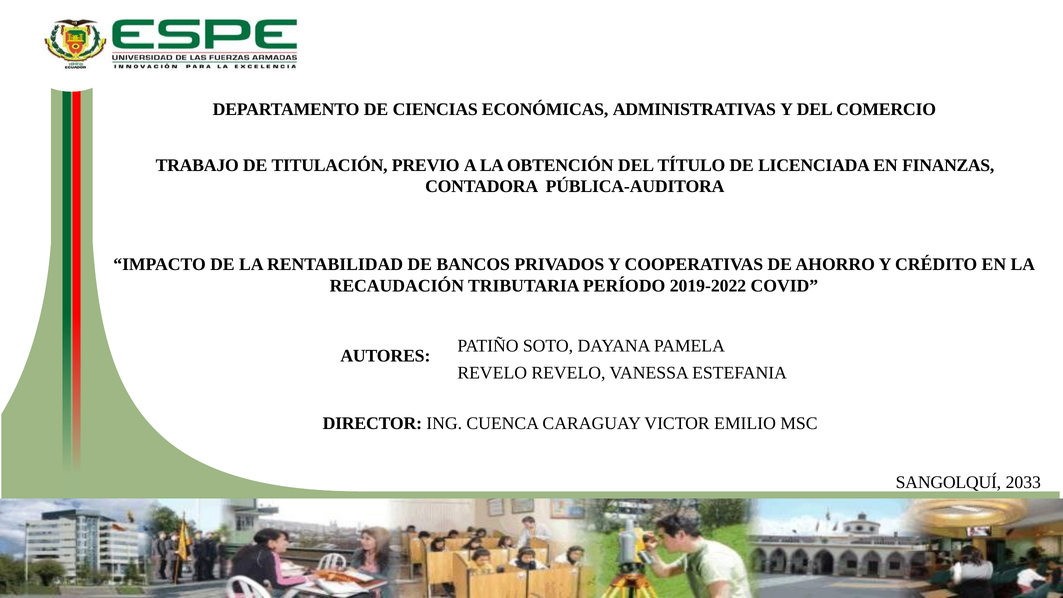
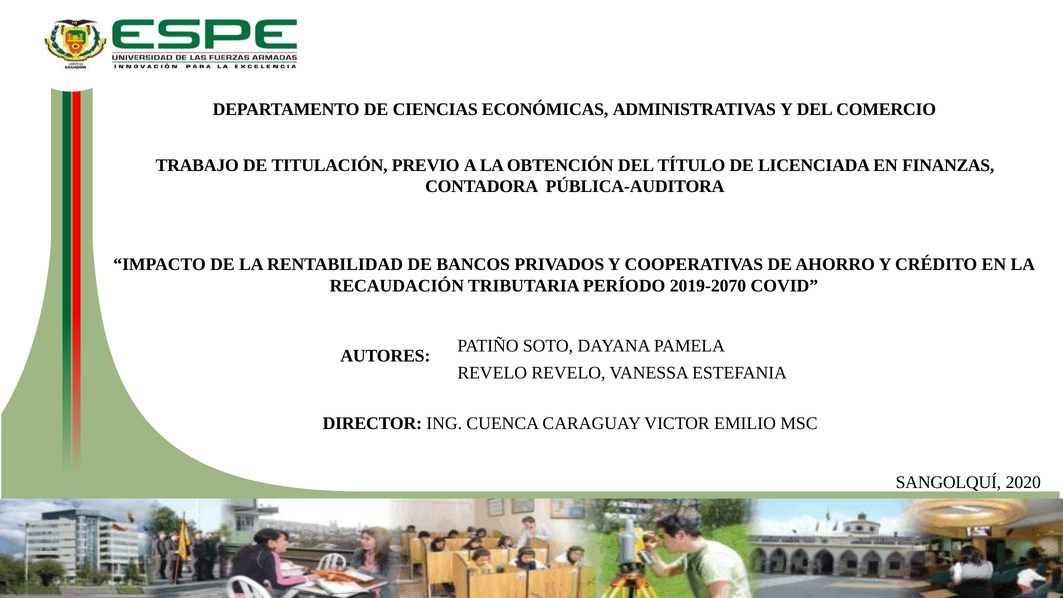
2019-2022: 2019-2022 -> 2019-2070 (708, 286)
2033: 2033 -> 2020 (1023, 483)
